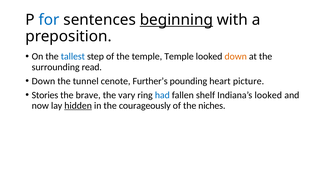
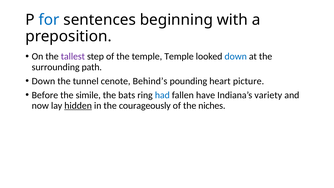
beginning underline: present -> none (176, 20)
tallest colour: blue -> purple (73, 56)
down colour: orange -> blue (236, 56)
read: read -> path (92, 67)
Further’s: Further’s -> Behind’s (150, 81)
Stories: Stories -> Before (45, 95)
brave: brave -> simile (88, 95)
vary: vary -> bats (127, 95)
shelf: shelf -> have (206, 95)
Indiana’s looked: looked -> variety (268, 95)
